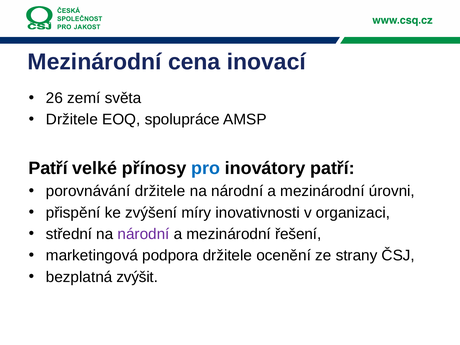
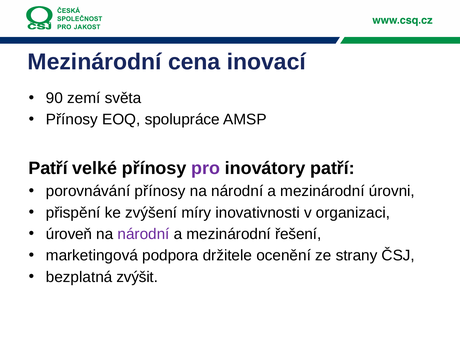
26: 26 -> 90 (54, 98)
Držitele: Držitele -> Přínosy (72, 120)
pro colour: blue -> purple (206, 168)
porovnávání držitele: držitele -> přínosy (160, 191)
střední: střední -> úroveň (69, 234)
